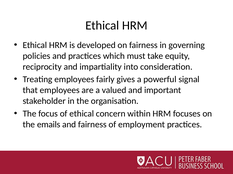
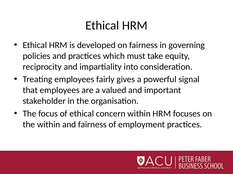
the emails: emails -> within (49, 125)
